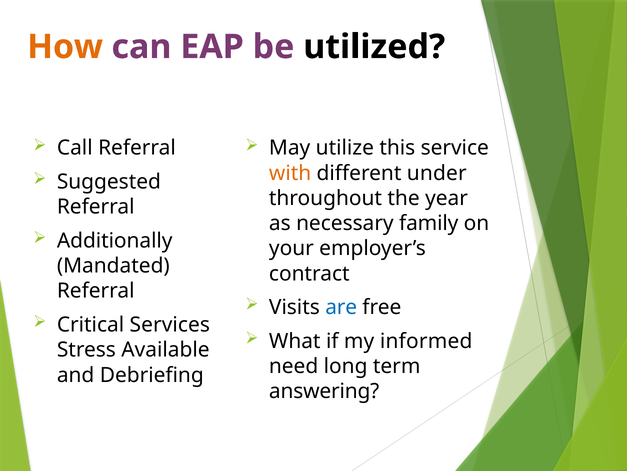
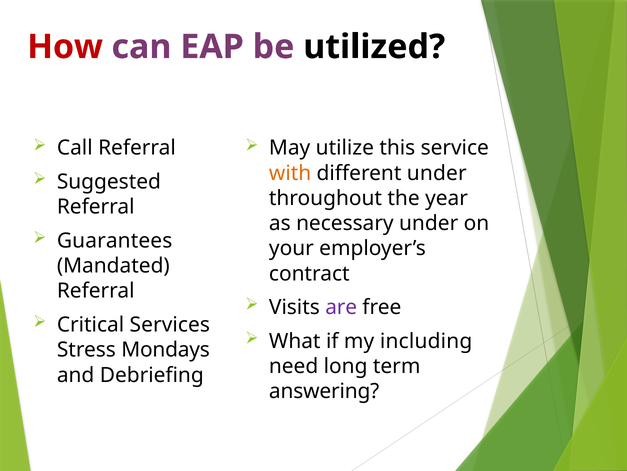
How colour: orange -> red (65, 47)
necessary family: family -> under (429, 223)
Additionally: Additionally -> Guarantees (115, 240)
are colour: blue -> purple (341, 307)
informed: informed -> including (426, 341)
Available: Available -> Mondays (166, 349)
